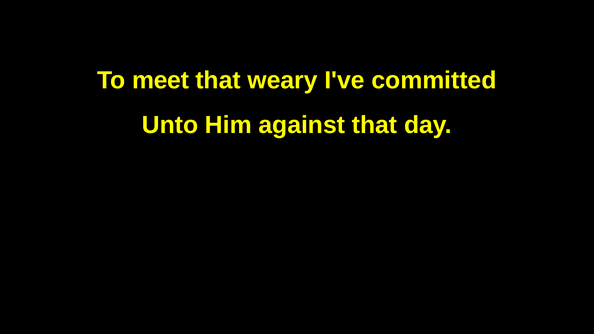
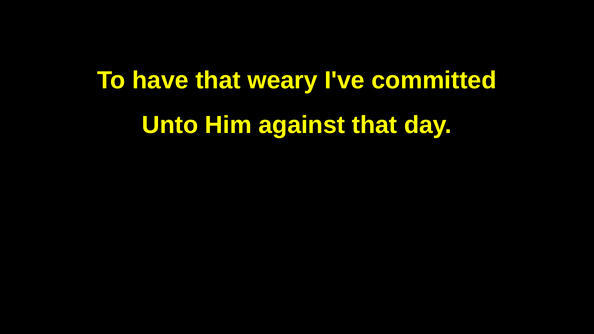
meet: meet -> have (160, 80)
